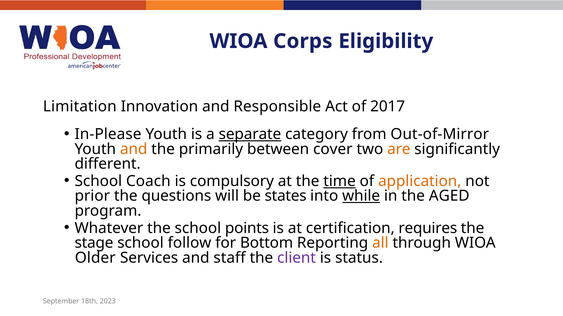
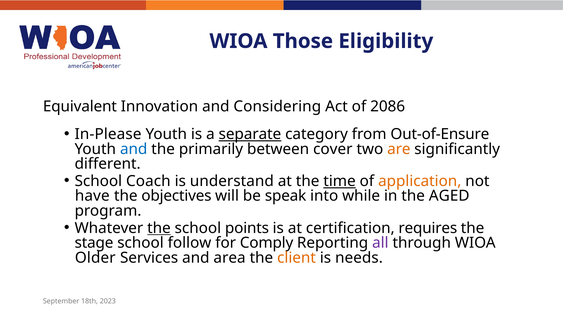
Corps: Corps -> Those (303, 41)
Limitation: Limitation -> Equivalent (80, 107)
Responsible: Responsible -> Considering (277, 107)
2017: 2017 -> 2086 (388, 107)
Out-of-Mirror: Out-of-Mirror -> Out-of-Ensure (440, 135)
and colour: orange -> blue (134, 149)
compulsory: compulsory -> understand (232, 182)
prior: prior -> have (92, 196)
questions: questions -> objectives (176, 196)
states: states -> speak (286, 196)
while underline: present -> none (361, 196)
the underline: none -> present (159, 229)
Bottom: Bottom -> Comply (267, 243)
all colour: orange -> purple (380, 243)
staff: staff -> area (230, 258)
client colour: purple -> orange (297, 258)
status: status -> needs (359, 258)
